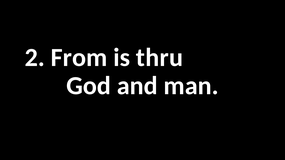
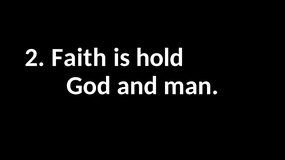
From: From -> Faith (79, 58)
thru: thru -> hold (160, 58)
